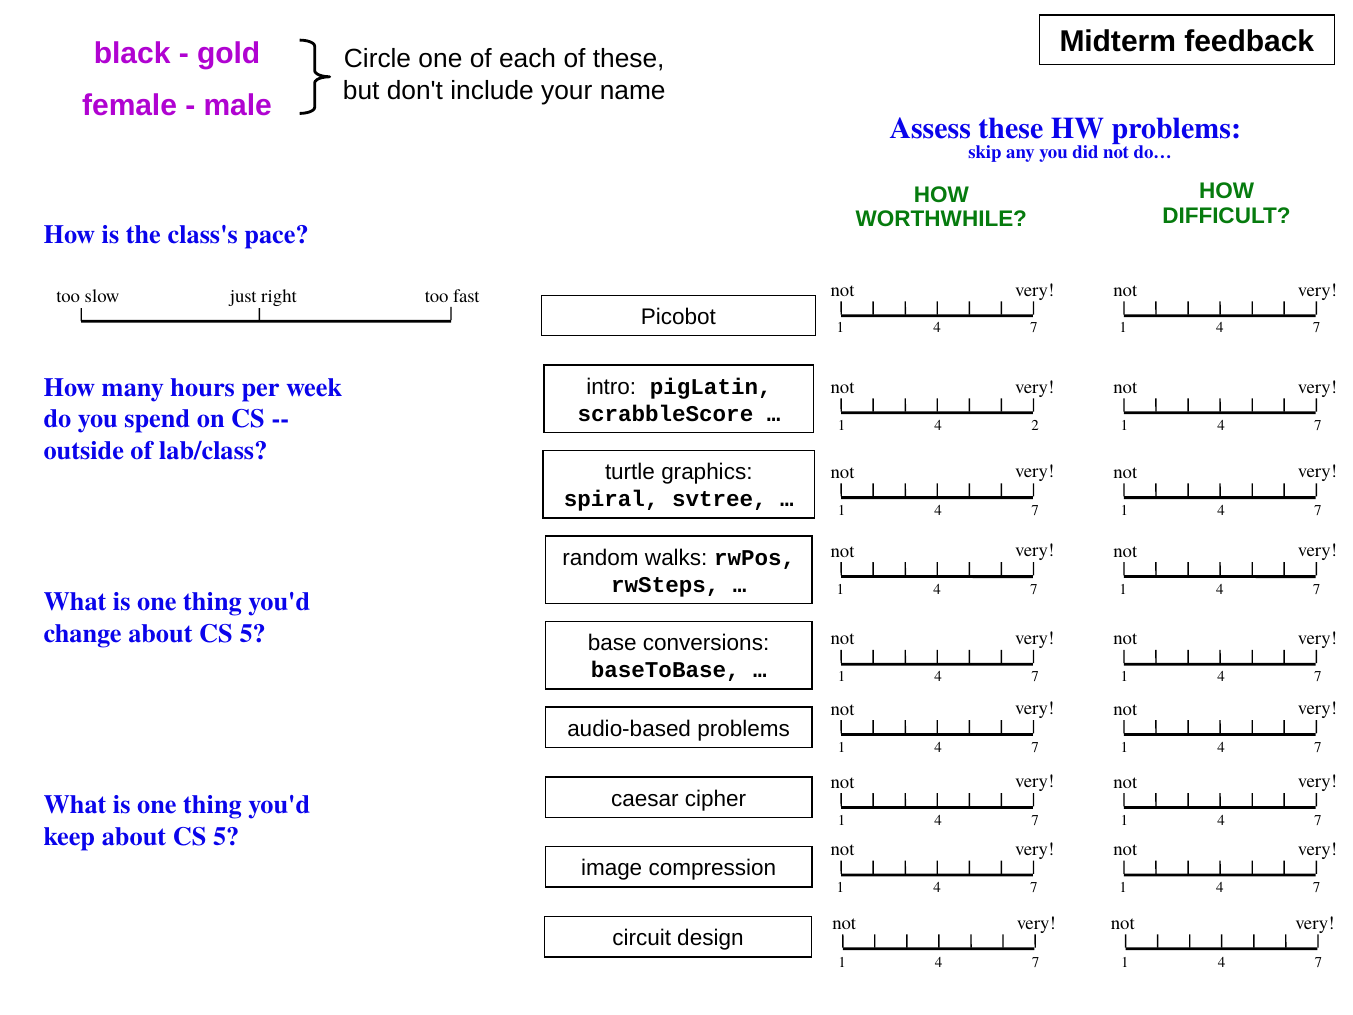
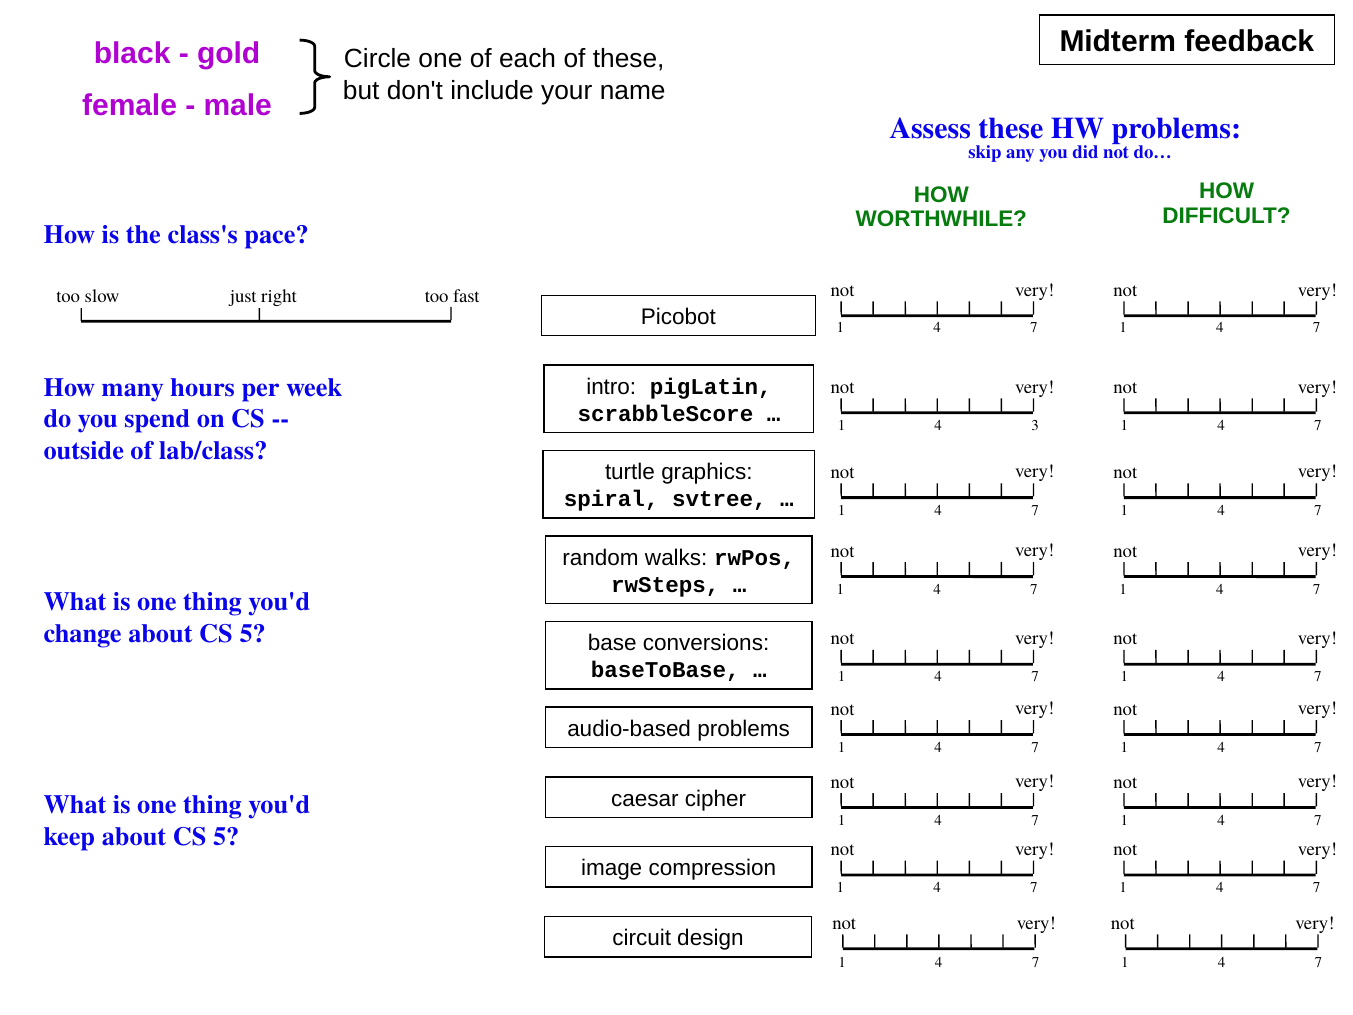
2: 2 -> 3 (1035, 425)
